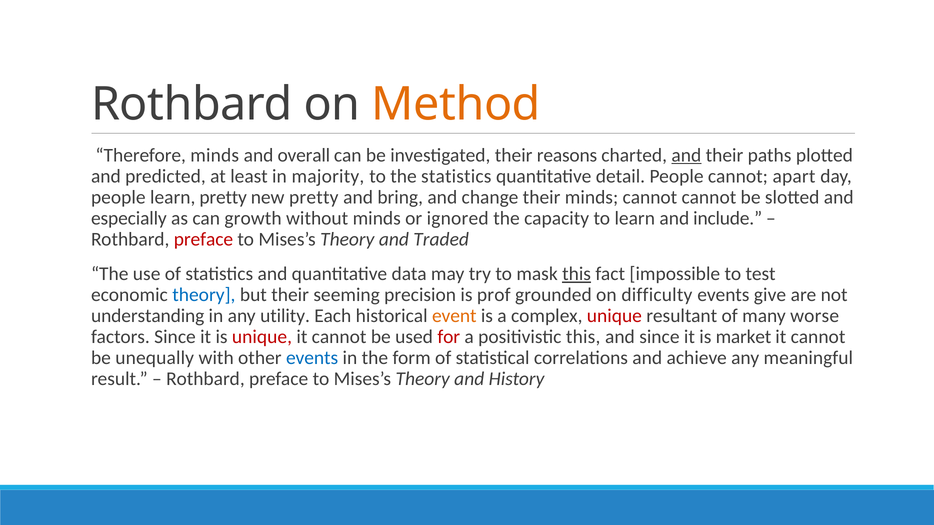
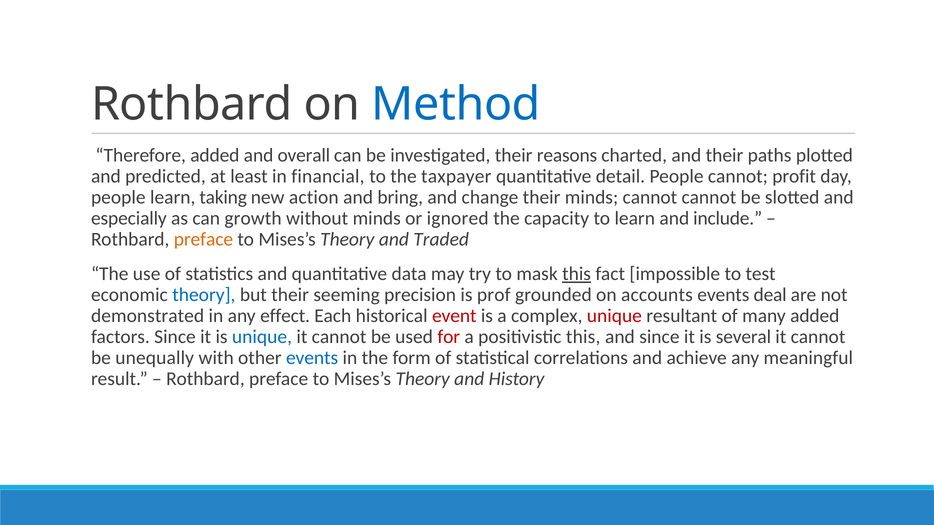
Method colour: orange -> blue (456, 105)
Therefore minds: minds -> added (215, 155)
and underline: present -> none (686, 155)
majority: majority -> financial (328, 176)
the statistics: statistics -> taxpayer (456, 176)
apart: apart -> profit (794, 176)
learn pretty: pretty -> taking (223, 197)
new pretty: pretty -> action (314, 197)
preface colour: red -> orange (203, 239)
difficulty: difficulty -> accounts (657, 295)
give: give -> deal (770, 295)
understanding: understanding -> demonstrated (148, 316)
utility: utility -> effect (285, 316)
event colour: orange -> red (454, 316)
many worse: worse -> added (815, 316)
unique colour: red -> blue (262, 337)
market: market -> several (743, 337)
